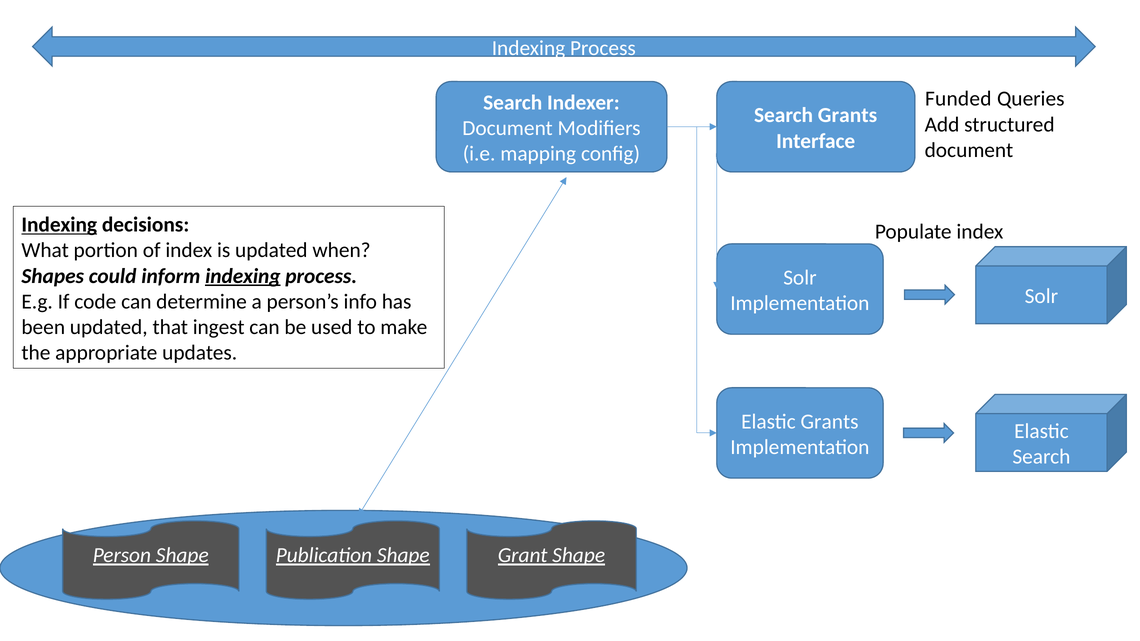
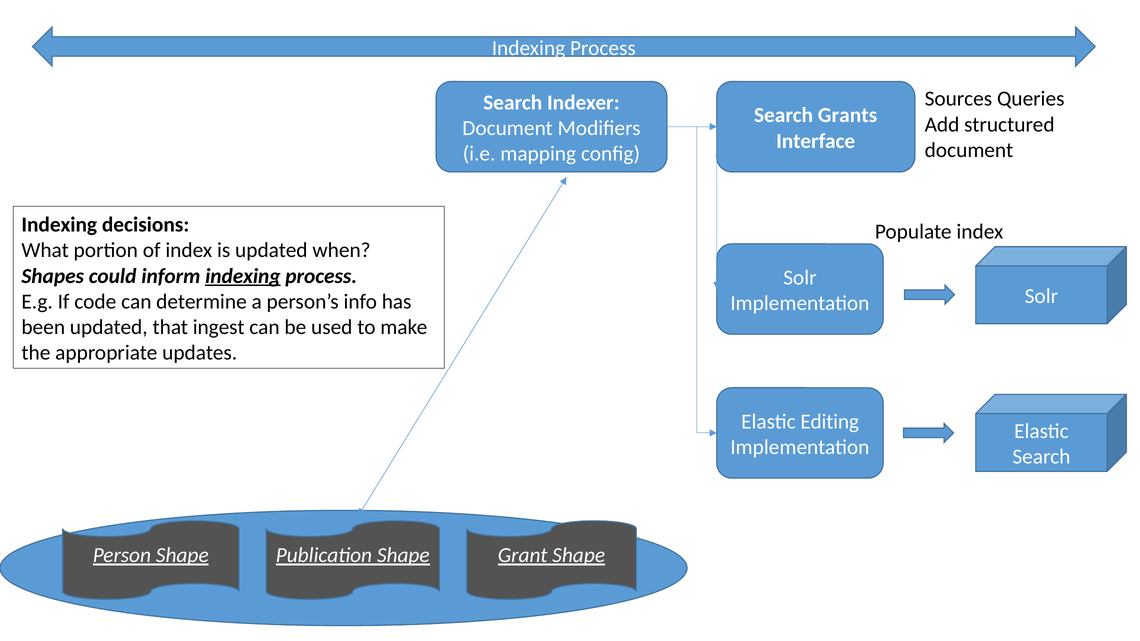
Funded: Funded -> Sources (958, 99)
Indexing underline: present -> none (59, 225)
Elastic Grants: Grants -> Editing (830, 422)
